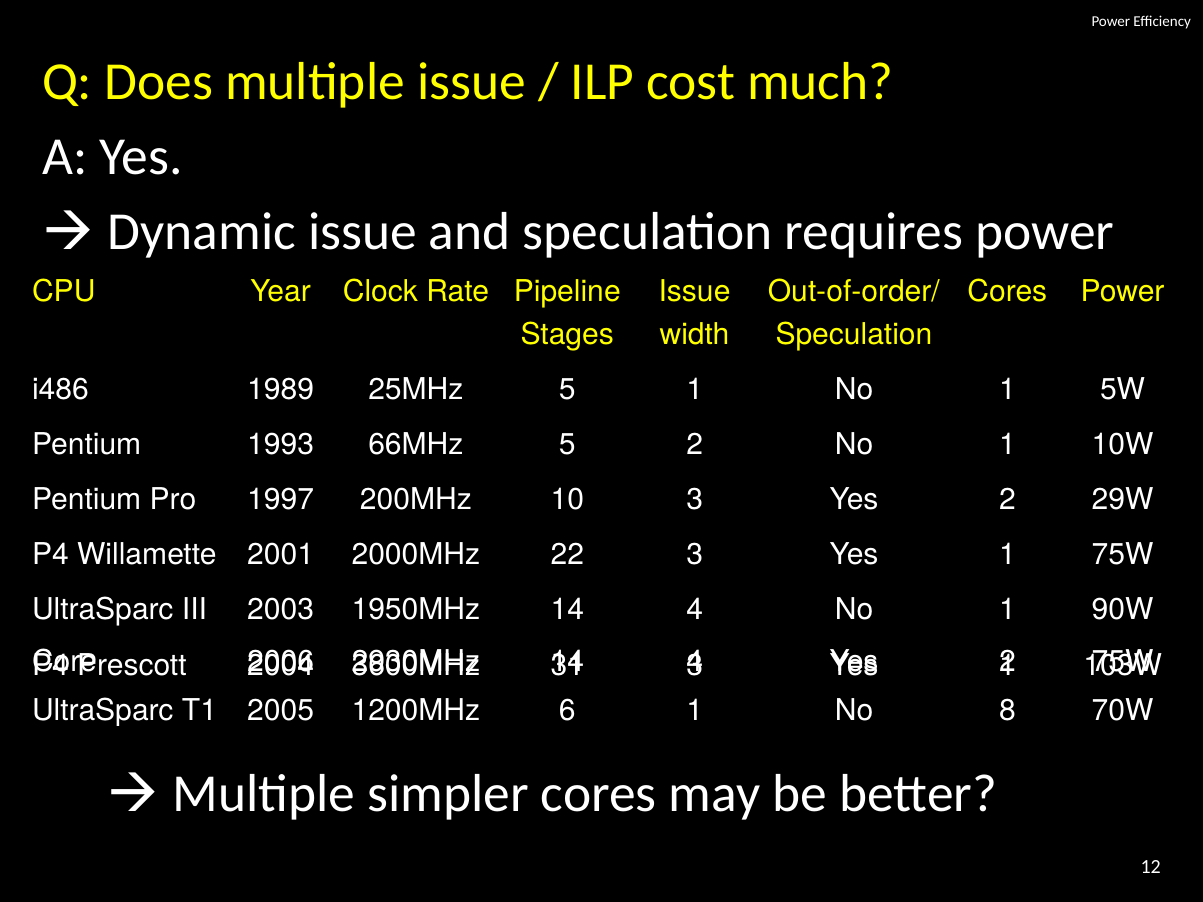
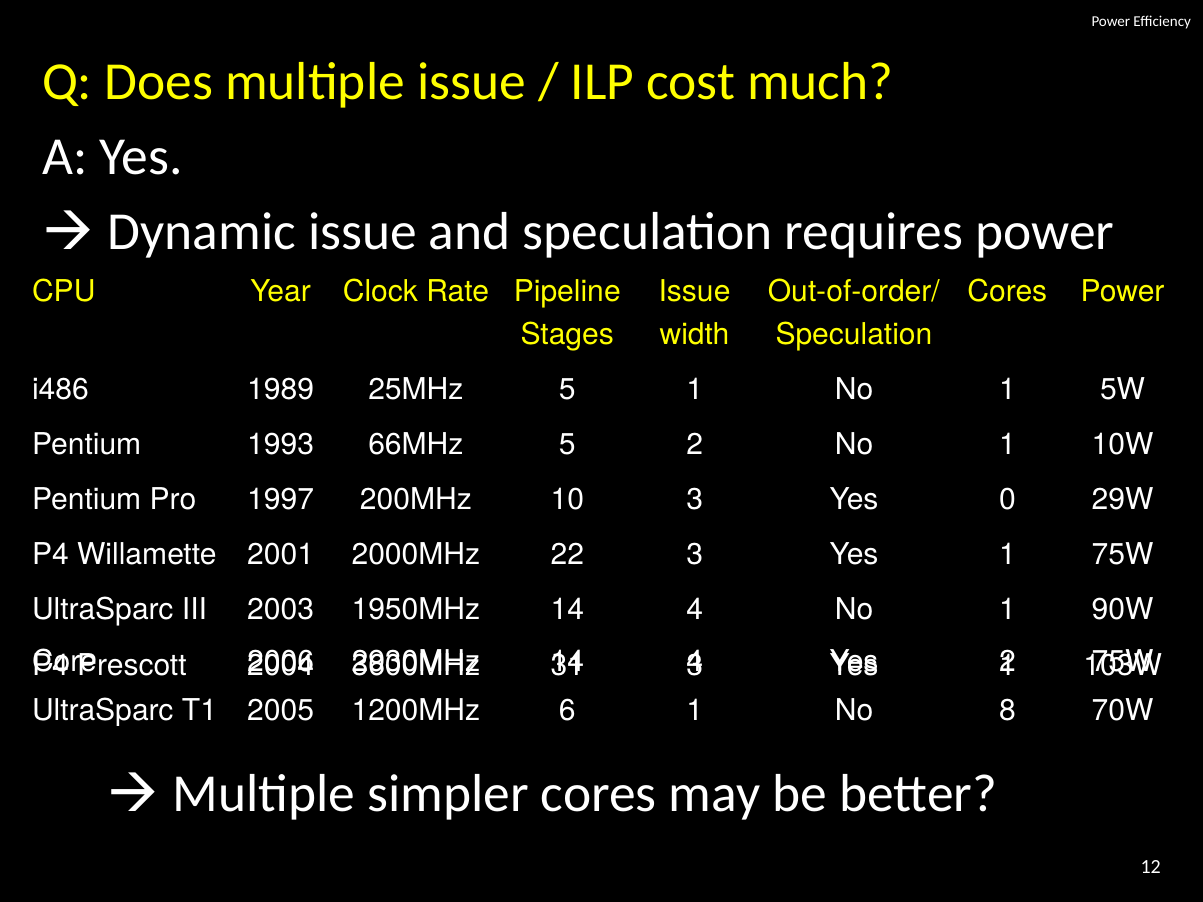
3 Yes 2: 2 -> 0 (1007, 500)
